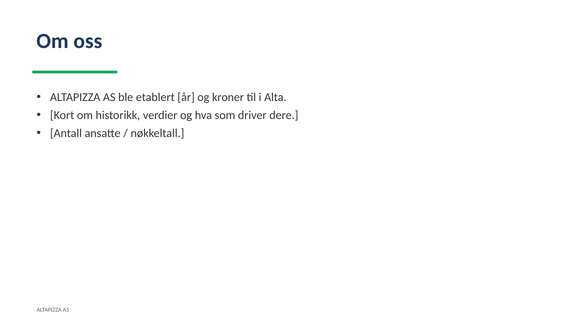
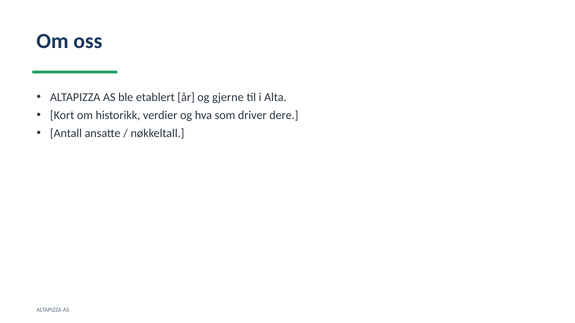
kroner: kroner -> gjerne (228, 97)
